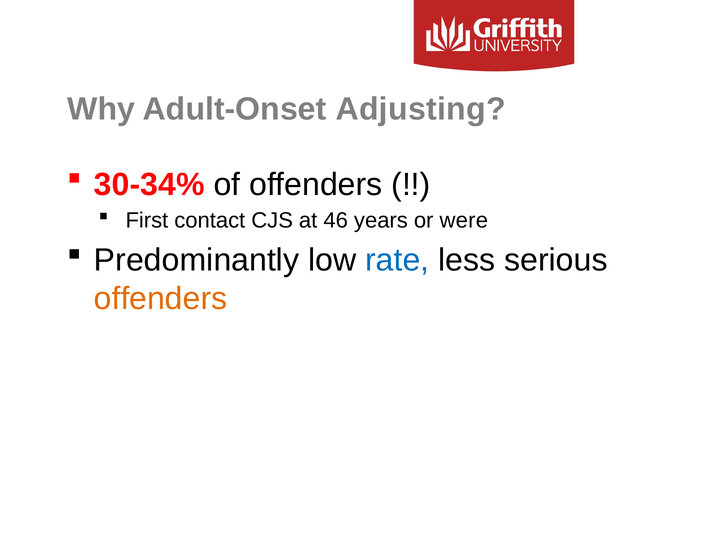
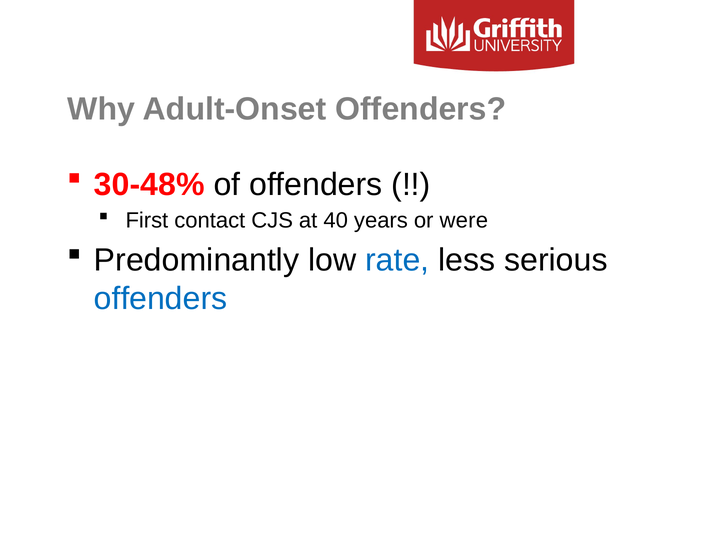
Adult-Onset Adjusting: Adjusting -> Offenders (421, 109)
30-34%: 30-34% -> 30-48% (149, 184)
46: 46 -> 40 (336, 220)
offenders colour: orange -> blue (161, 299)
